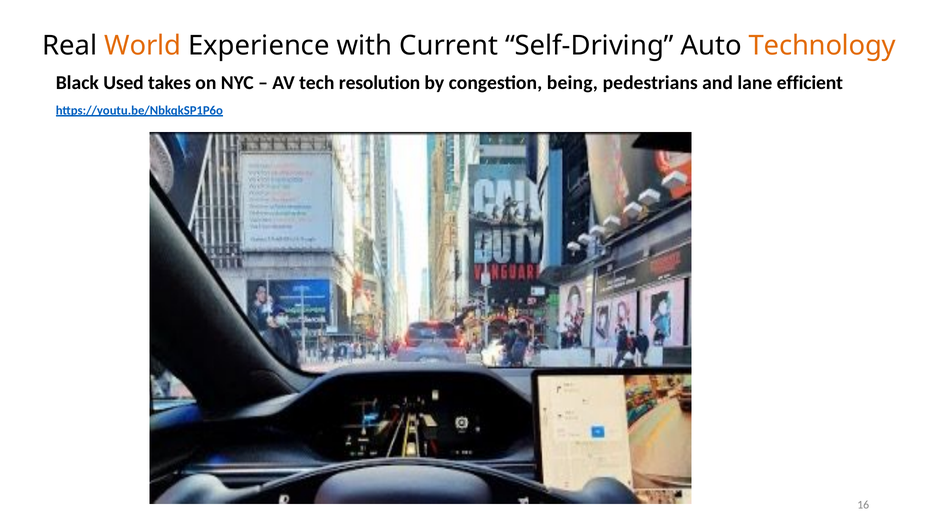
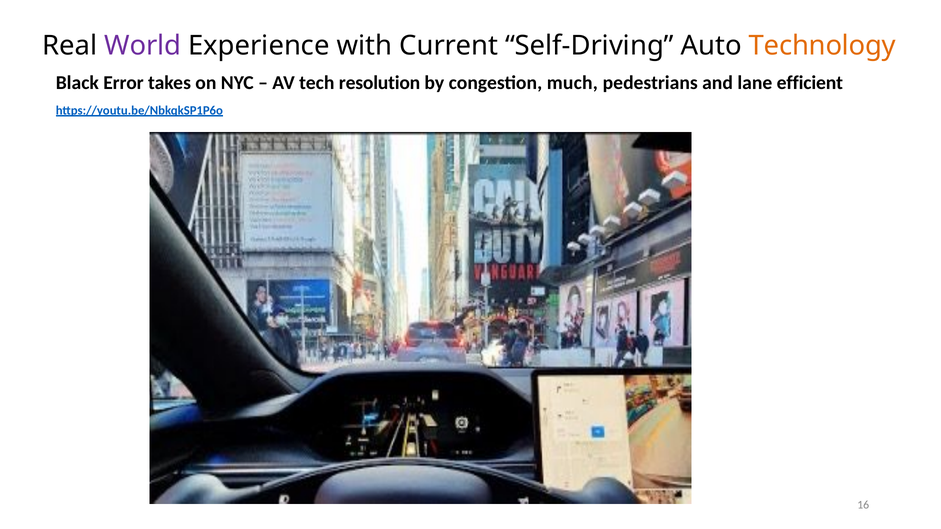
World colour: orange -> purple (143, 46)
Used: Used -> Error (123, 83)
being: being -> much (572, 83)
